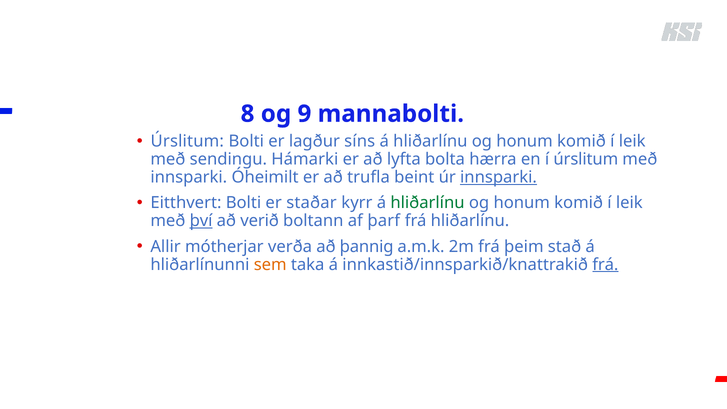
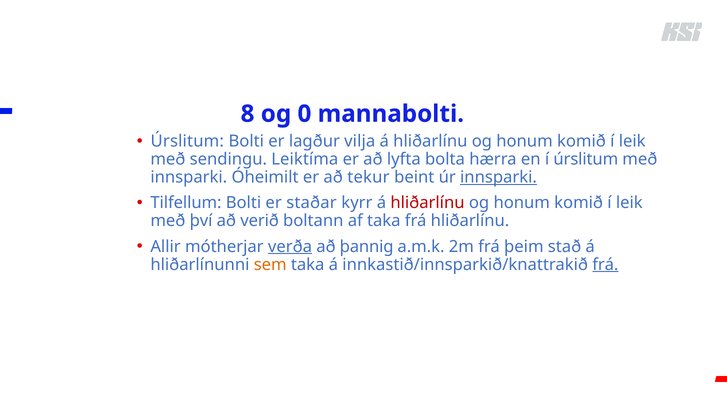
9: 9 -> 0 (304, 114)
síns: síns -> vilja (360, 141)
Hámarki: Hámarki -> Leiktíma (305, 159)
trufla: trufla -> tekur (368, 177)
Eitthvert: Eitthvert -> Tilfellum (186, 203)
hliðarlínu colour: green -> red (427, 203)
því underline: present -> none (201, 221)
af þarf: þarf -> taka (384, 221)
verða underline: none -> present (290, 247)
